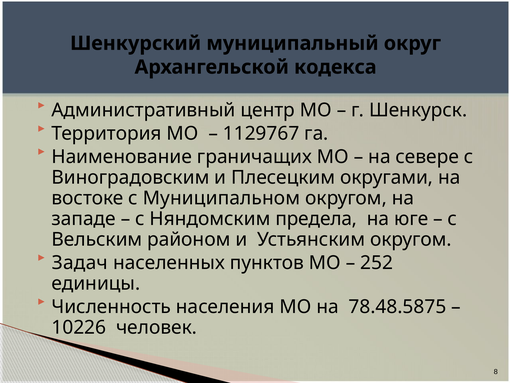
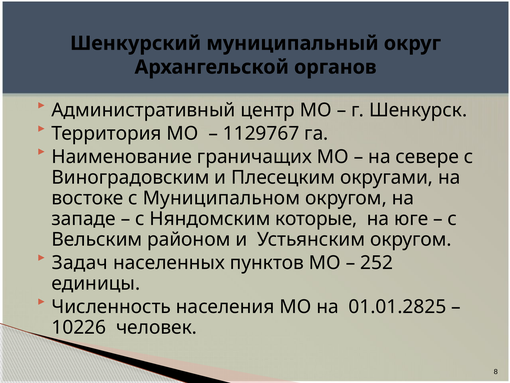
кодекса: кодекса -> органов (335, 67)
предела: предела -> которые (316, 219)
78.48.5875: 78.48.5875 -> 01.01.2825 (397, 306)
